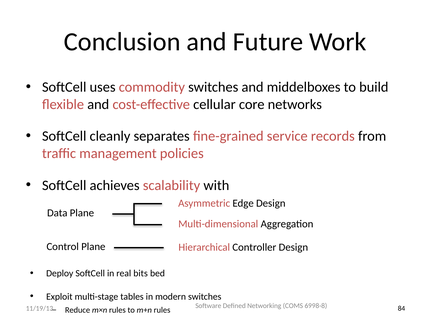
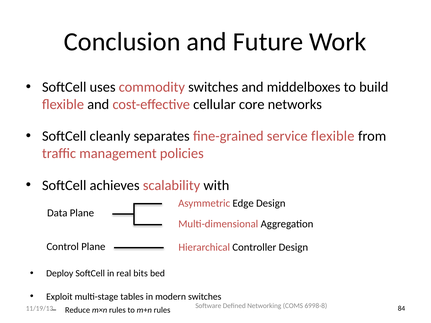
service records: records -> flexible (333, 136)
